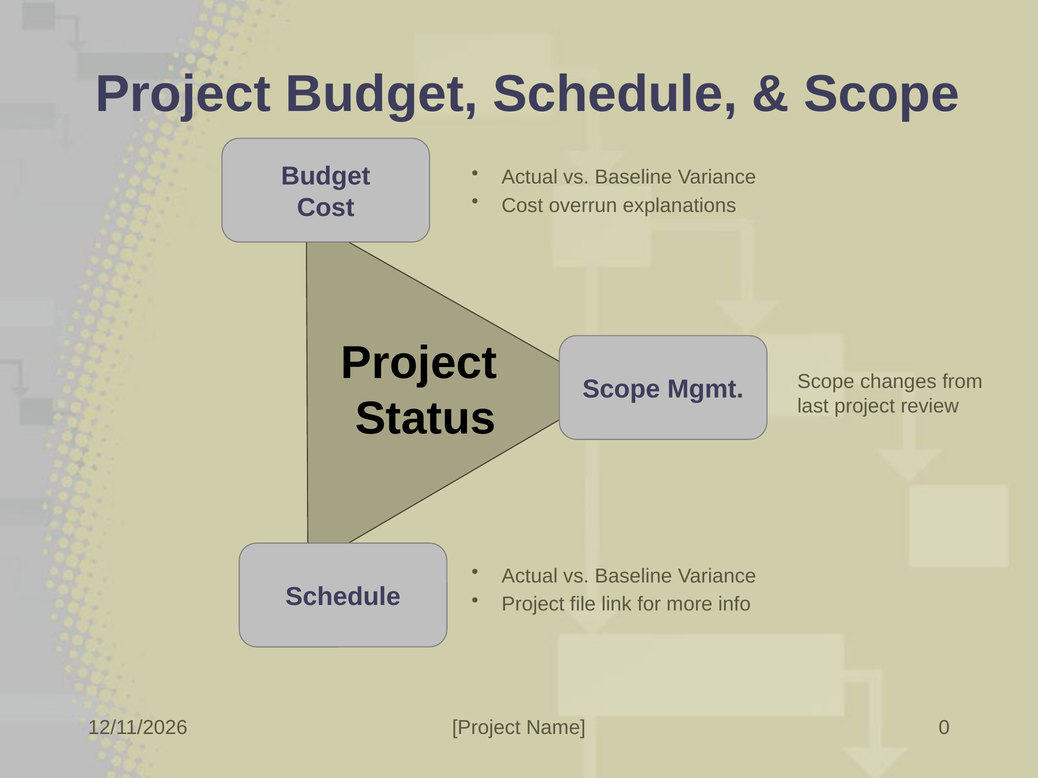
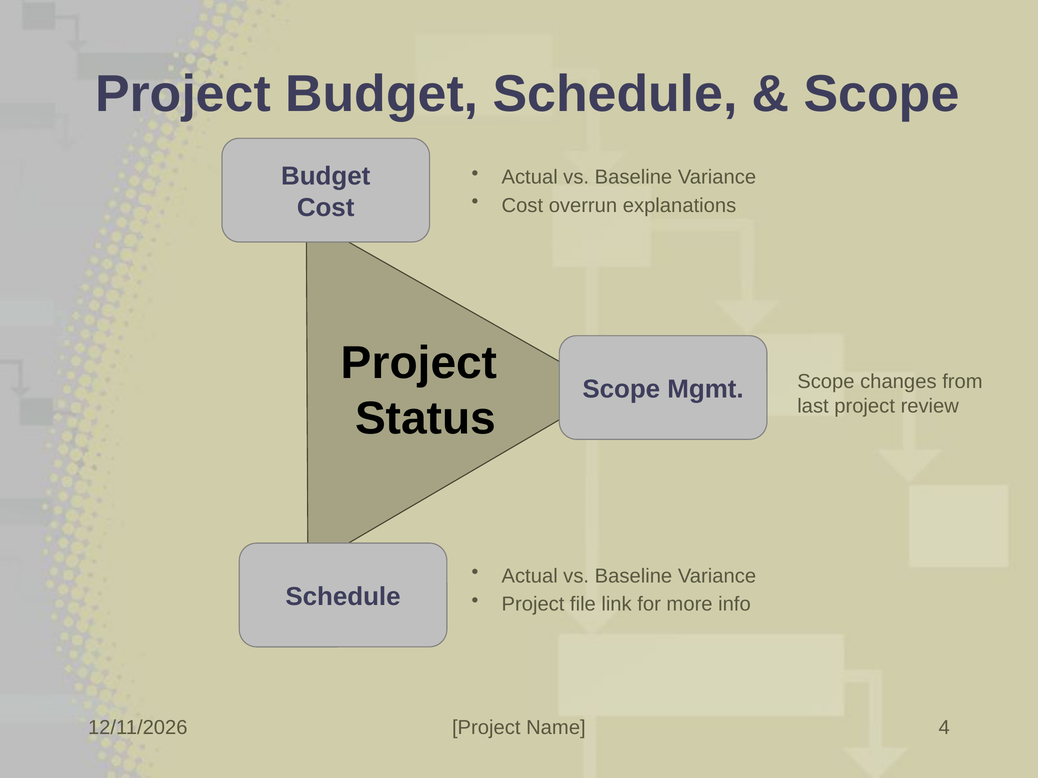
0: 0 -> 4 (944, 728)
